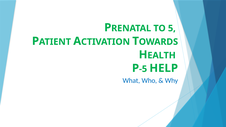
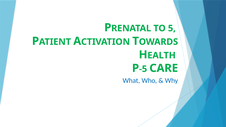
HELP: HELP -> CARE (164, 68)
